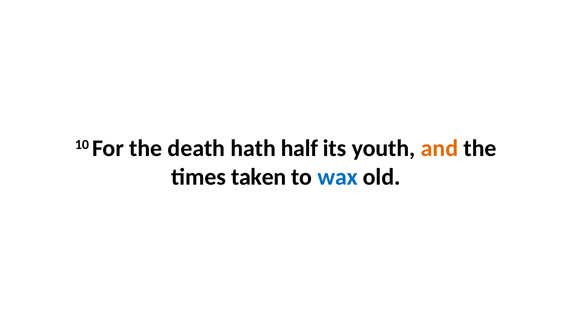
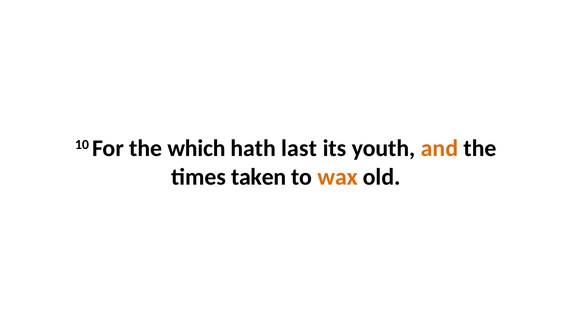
death: death -> which (196, 148)
half: half -> last (299, 148)
wax colour: blue -> orange (338, 177)
